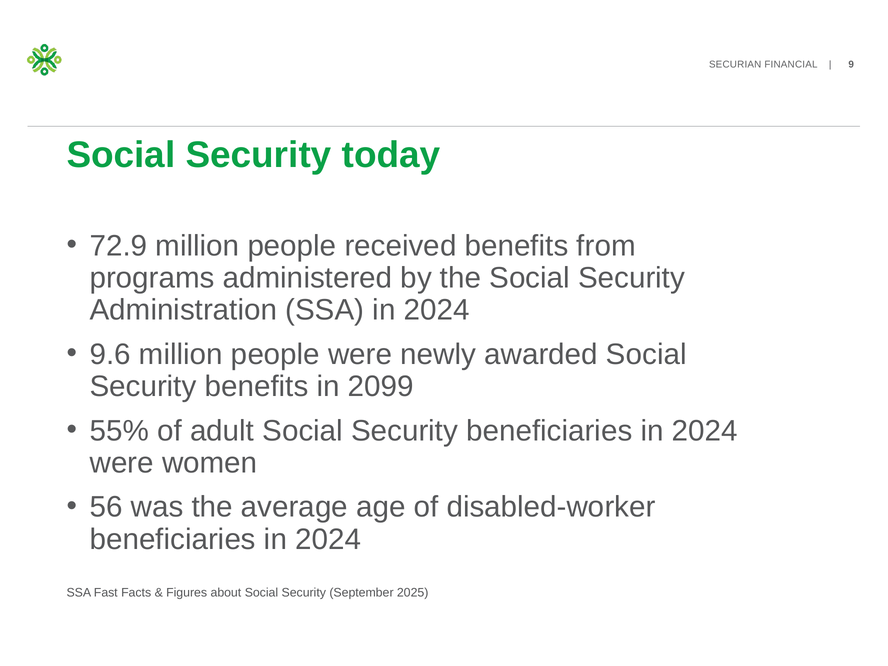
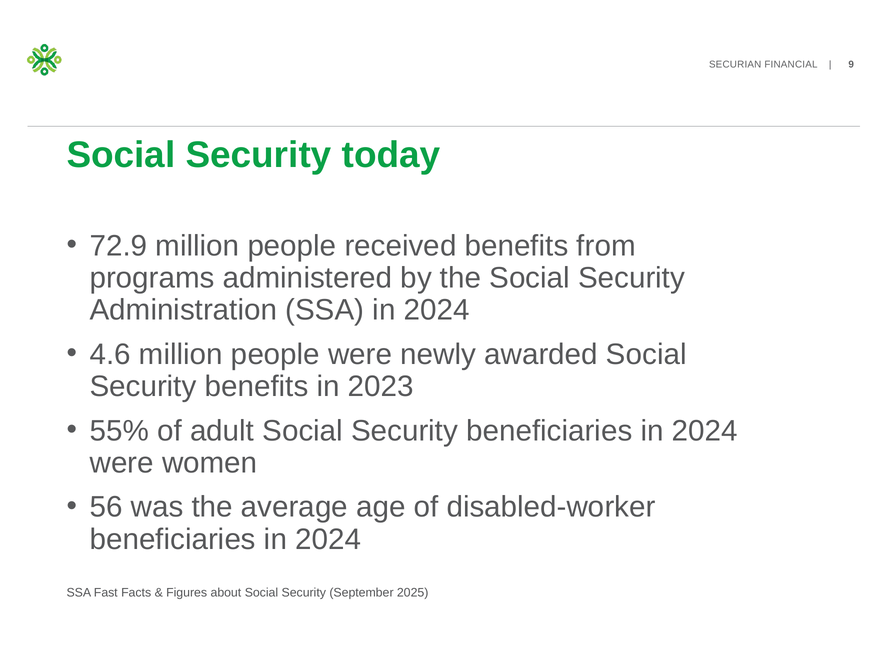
9.6: 9.6 -> 4.6 (110, 354)
2099: 2099 -> 2023 (381, 386)
